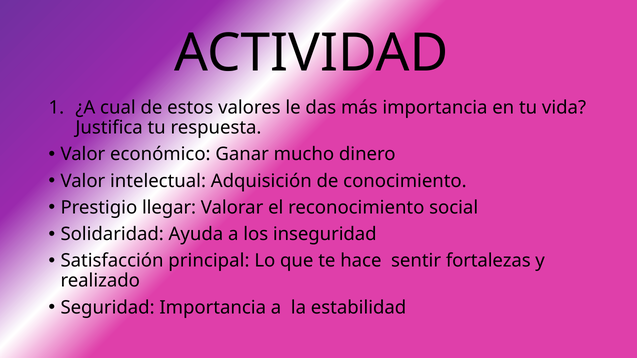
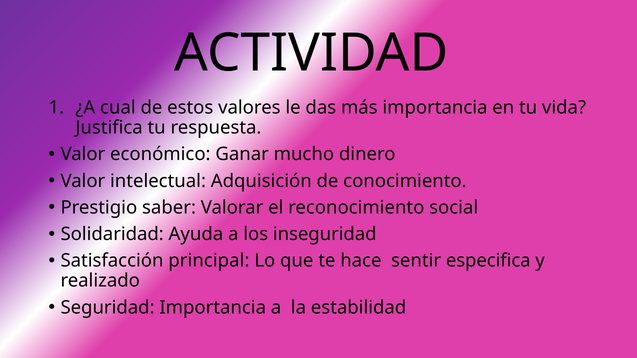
llegar: llegar -> saber (169, 208)
fortalezas: fortalezas -> especifica (488, 261)
